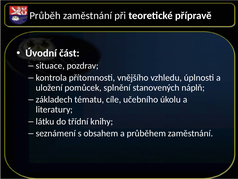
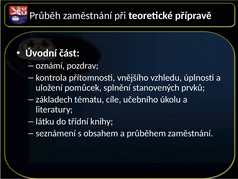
situace: situace -> oznámí (50, 66)
náplň: náplň -> prvků (193, 87)
